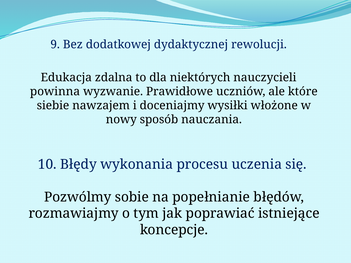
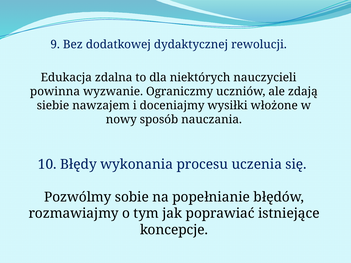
Prawidłowe: Prawidłowe -> Ograniczmy (180, 92)
które: które -> zdają (303, 92)
